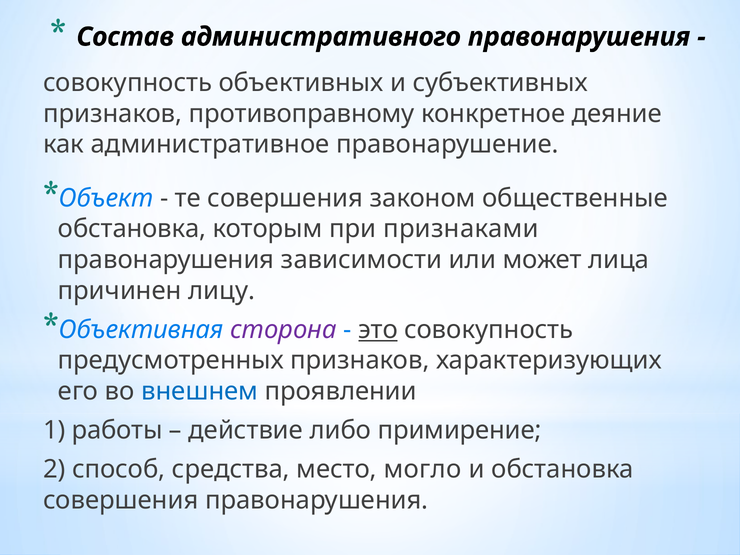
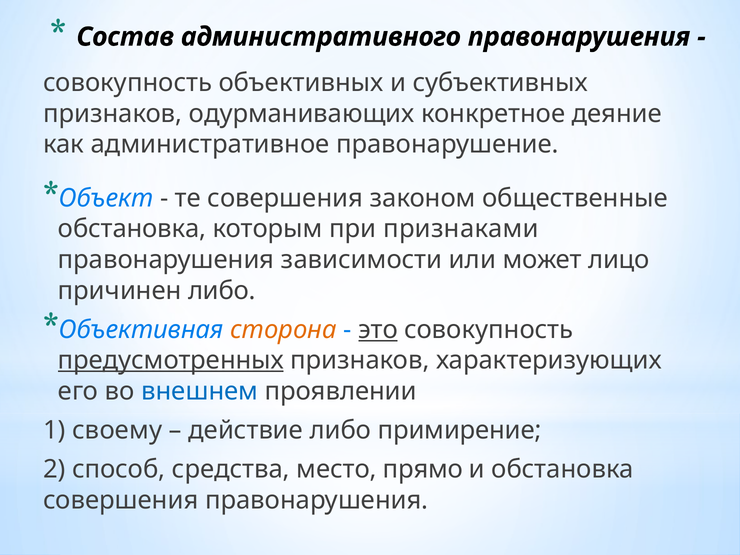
противоправному: противоправному -> одурманивающих (302, 114)
лица: лица -> лицо (619, 260)
причинен лицу: лицу -> либо (222, 291)
сторона colour: purple -> orange (283, 330)
предусмотренных underline: none -> present (171, 360)
работы: работы -> своему (117, 430)
могло: могло -> прямо (423, 469)
